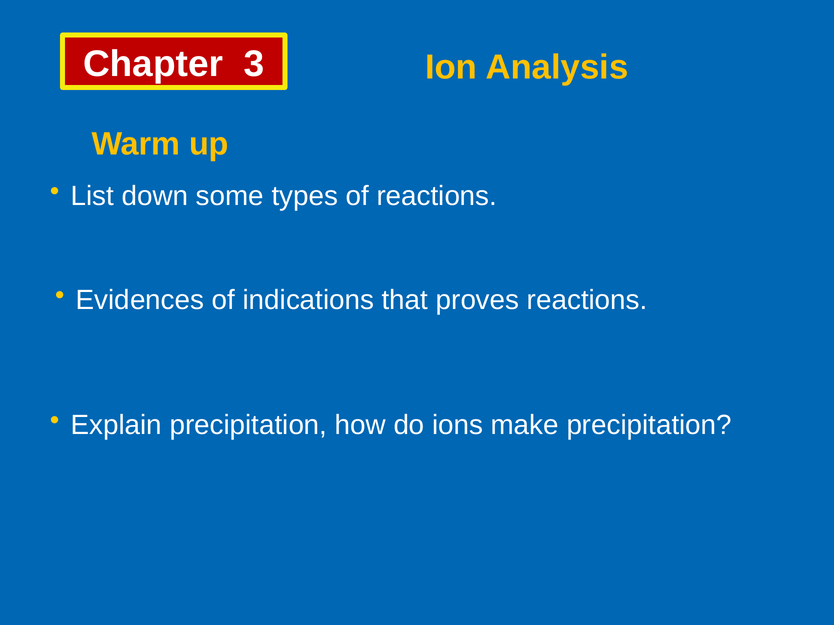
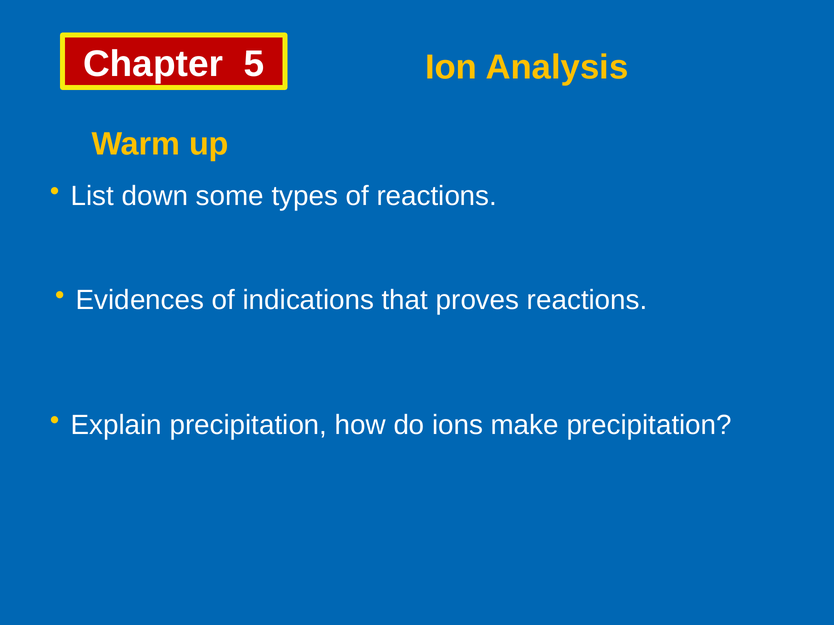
3: 3 -> 5 (254, 64)
